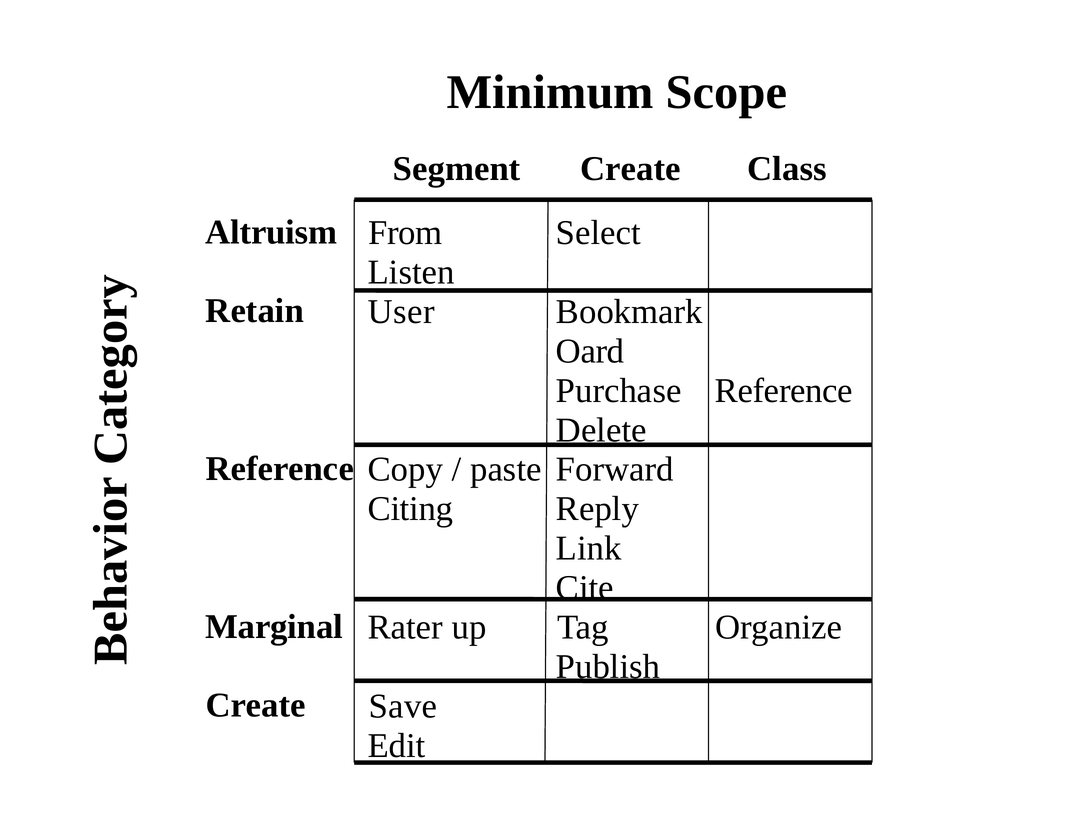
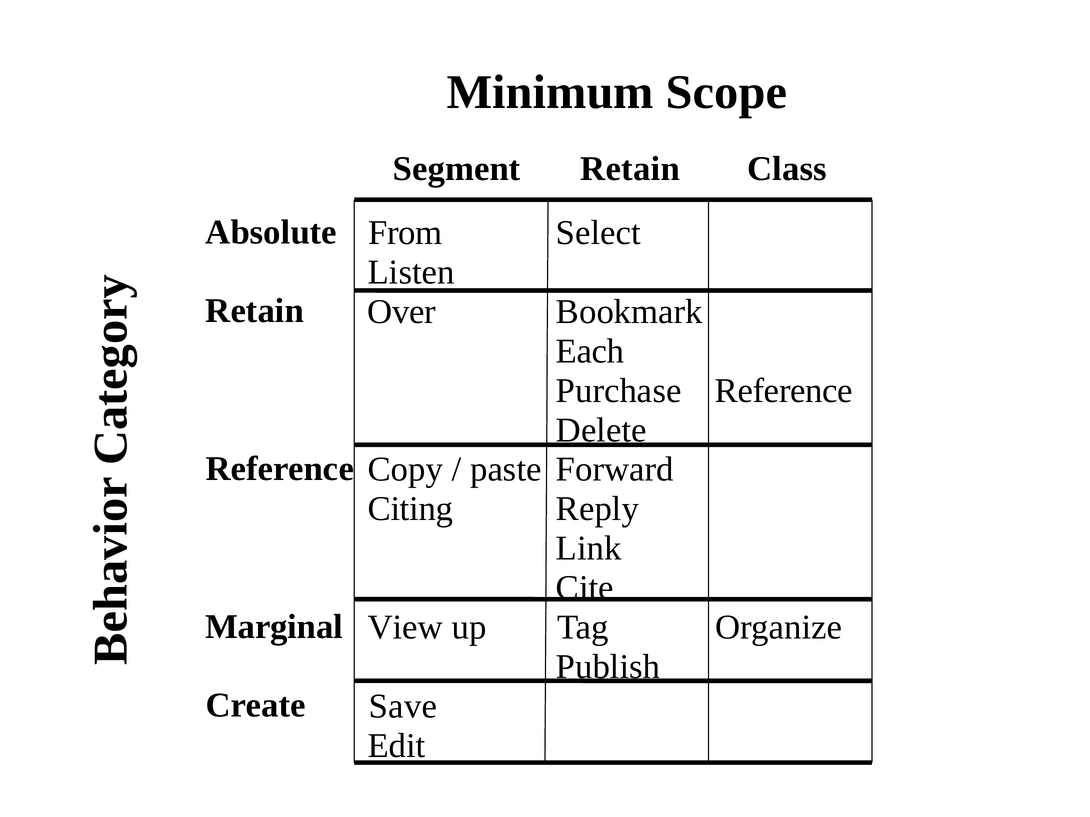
Segment Create: Create -> Retain (630, 169)
Altruism: Altruism -> Absolute (271, 232)
User: User -> Over (402, 312)
Oard: Oard -> Each (590, 351)
Rater: Rater -> View (405, 628)
